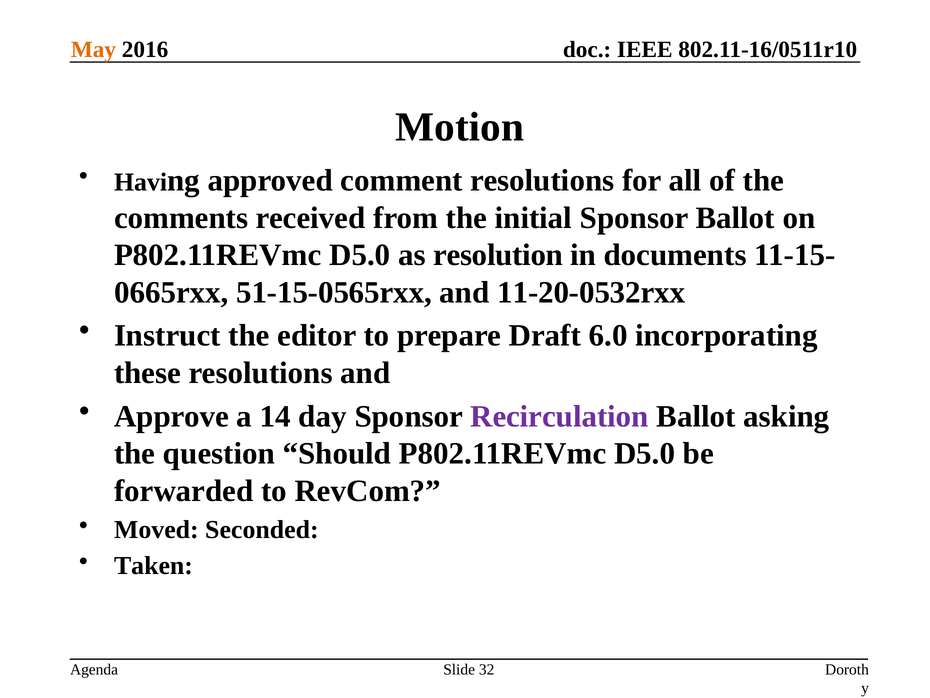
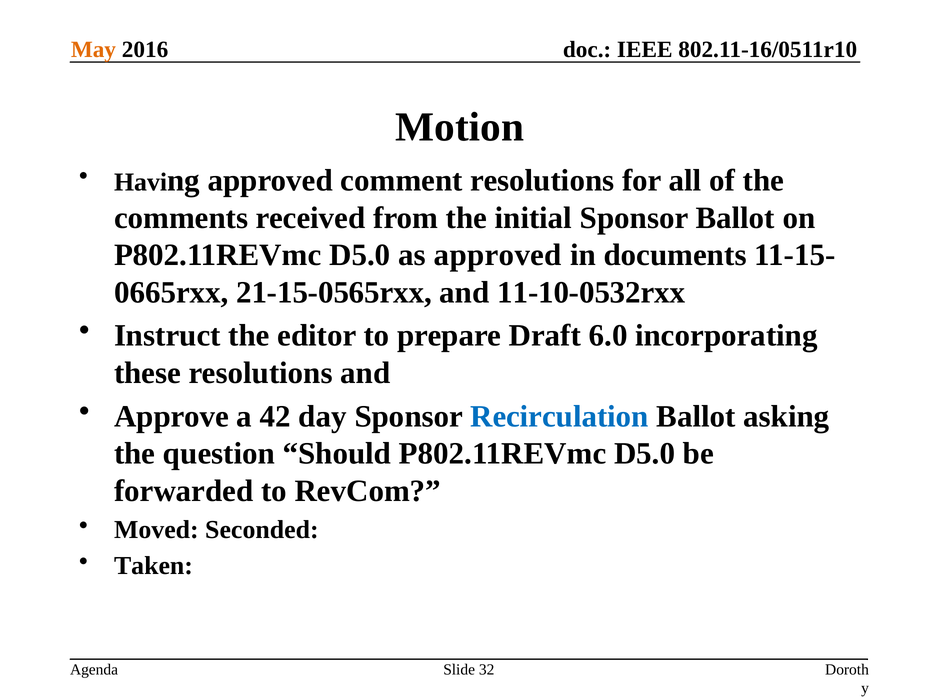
as resolution: resolution -> approved (498, 255)
51-15-0565rxx: 51-15-0565rxx -> 21-15-0565rxx (334, 292)
11-20-0532rxx: 11-20-0532rxx -> 11-10-0532rxx (591, 292)
14: 14 -> 42 (275, 416)
Recirculation colour: purple -> blue (559, 416)
